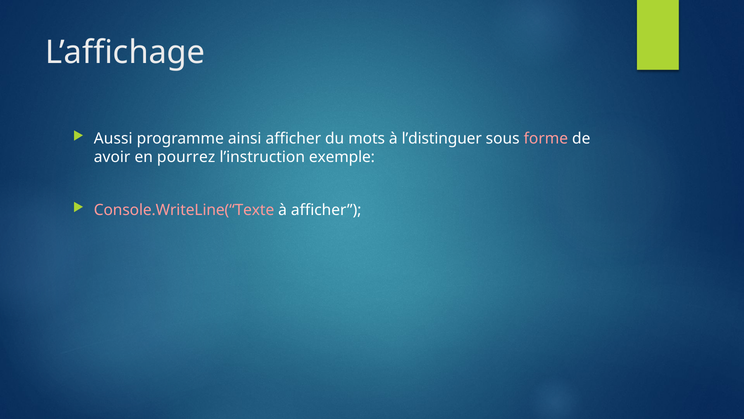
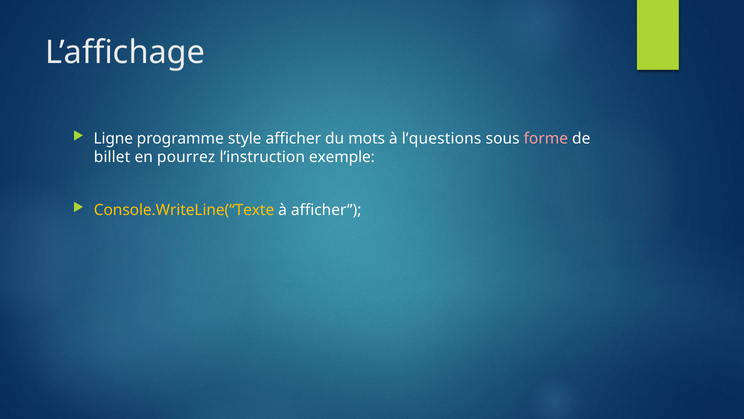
Aussi: Aussi -> Ligne (113, 138)
ainsi: ainsi -> style (245, 138)
l’distinguer: l’distinguer -> l’questions (442, 138)
avoir: avoir -> billet (112, 157)
Console.WriteLine(“Texte colour: pink -> yellow (184, 210)
